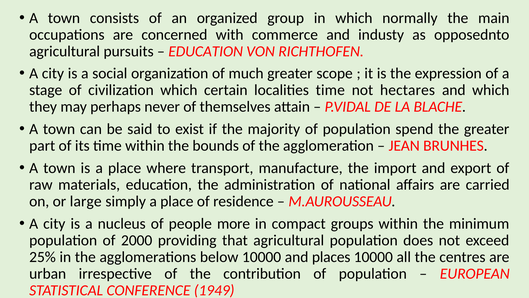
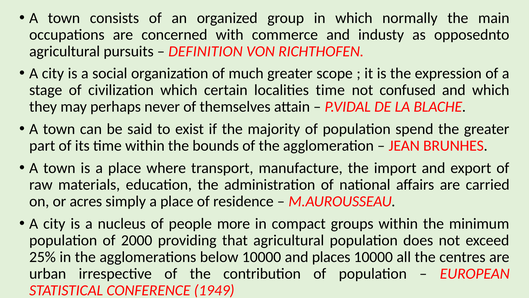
EDUCATION: EDUCATION -> DEFINITION (206, 51)
hectares: hectares -> confused (408, 90)
large: large -> acres (86, 201)
